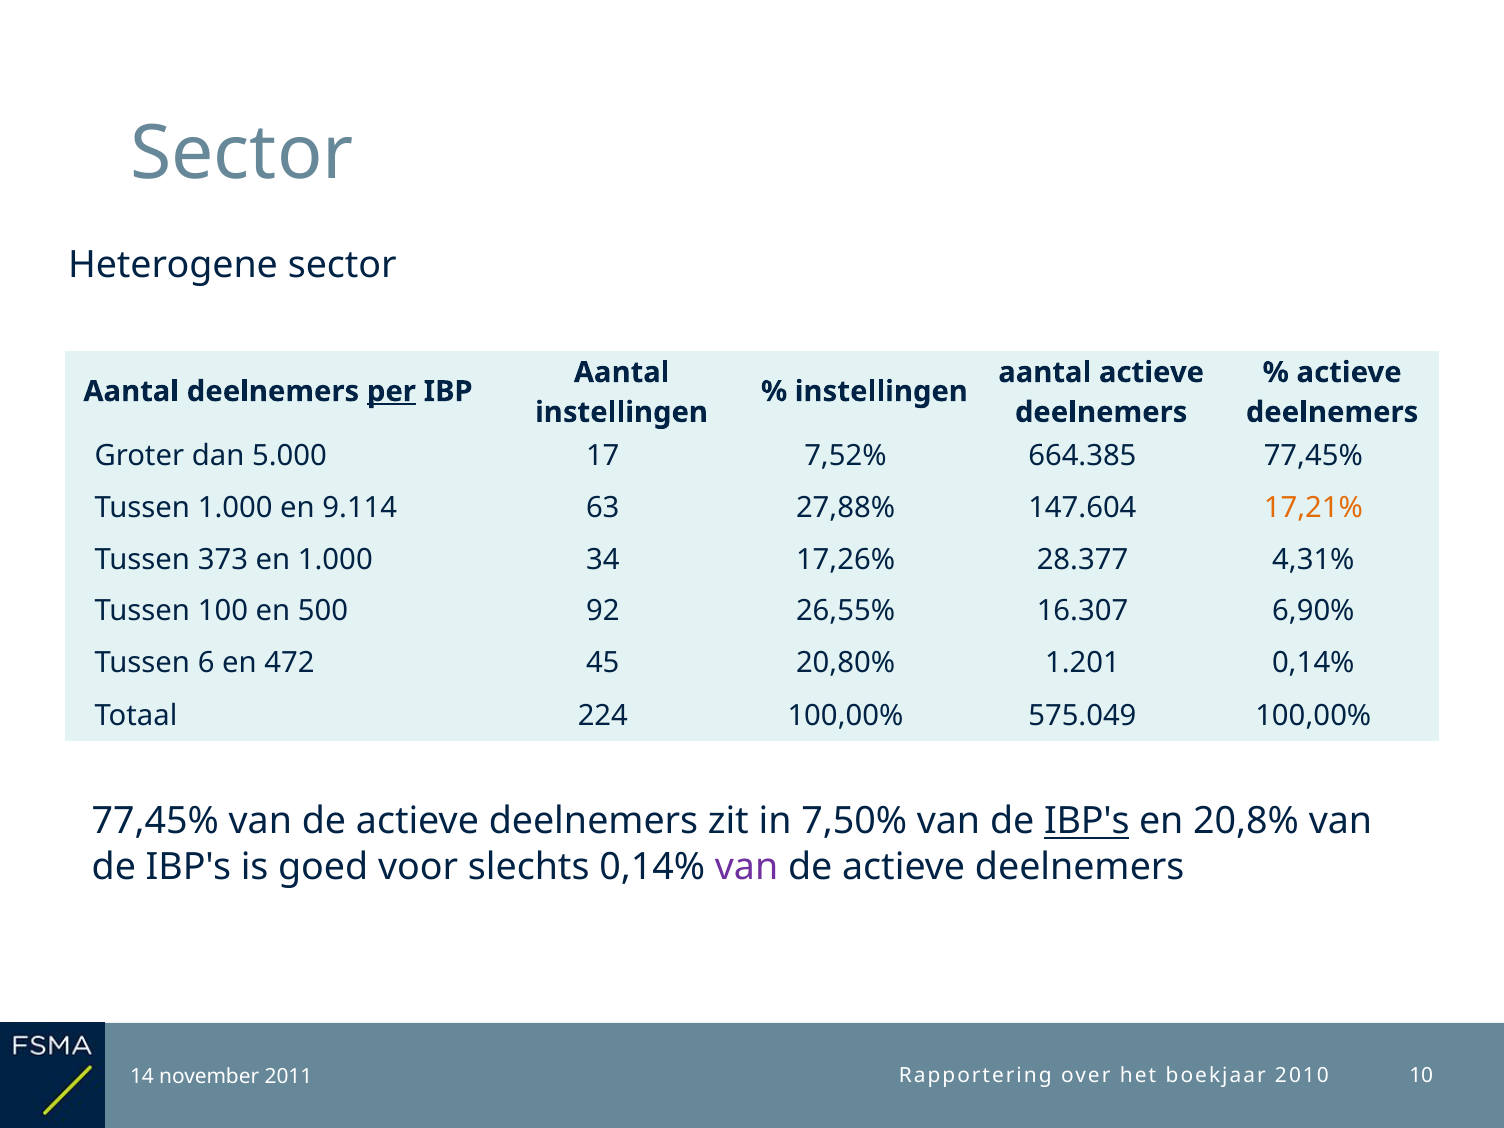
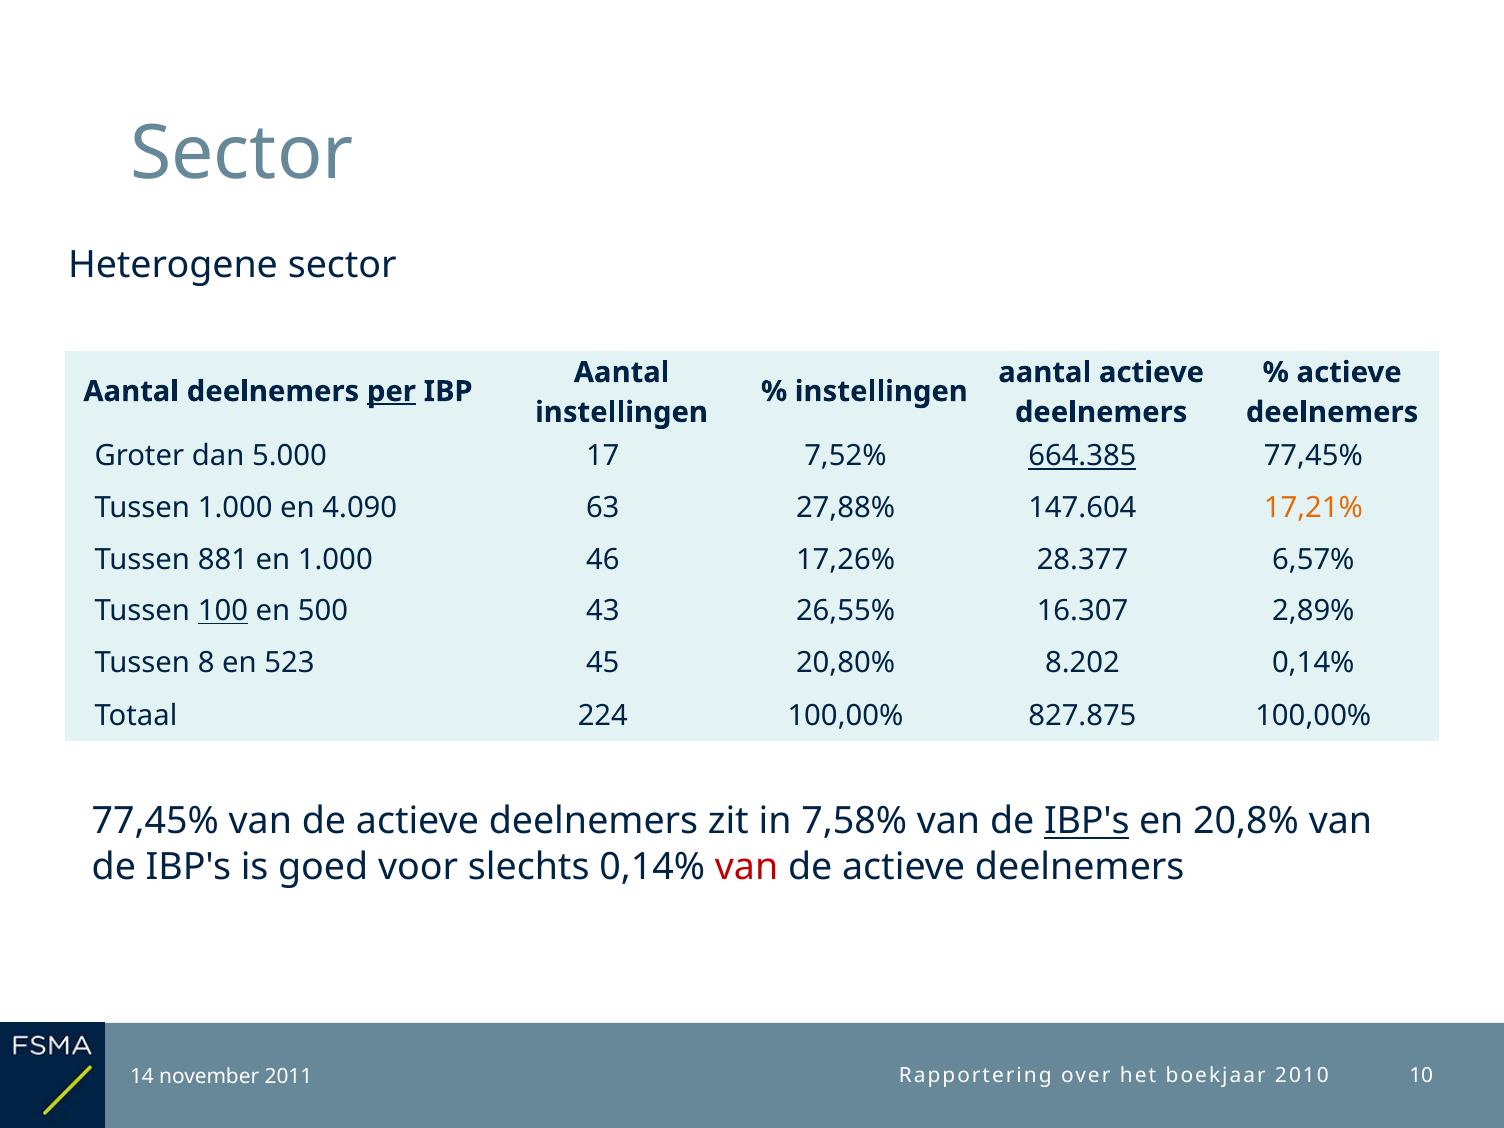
664.385 underline: none -> present (1082, 456)
9.114: 9.114 -> 4.090 (360, 508)
373: 373 -> 881 (223, 559)
34: 34 -> 46 (603, 559)
4,31%: 4,31% -> 6,57% (1313, 559)
100 underline: none -> present (223, 611)
92: 92 -> 43 (603, 611)
6,90%: 6,90% -> 2,89% (1313, 611)
6: 6 -> 8 (206, 663)
472: 472 -> 523 (289, 663)
1.201: 1.201 -> 8.202 (1082, 663)
575.049: 575.049 -> 827.875 (1082, 716)
7,50%: 7,50% -> 7,58% (854, 822)
van colour: purple -> red (747, 867)
